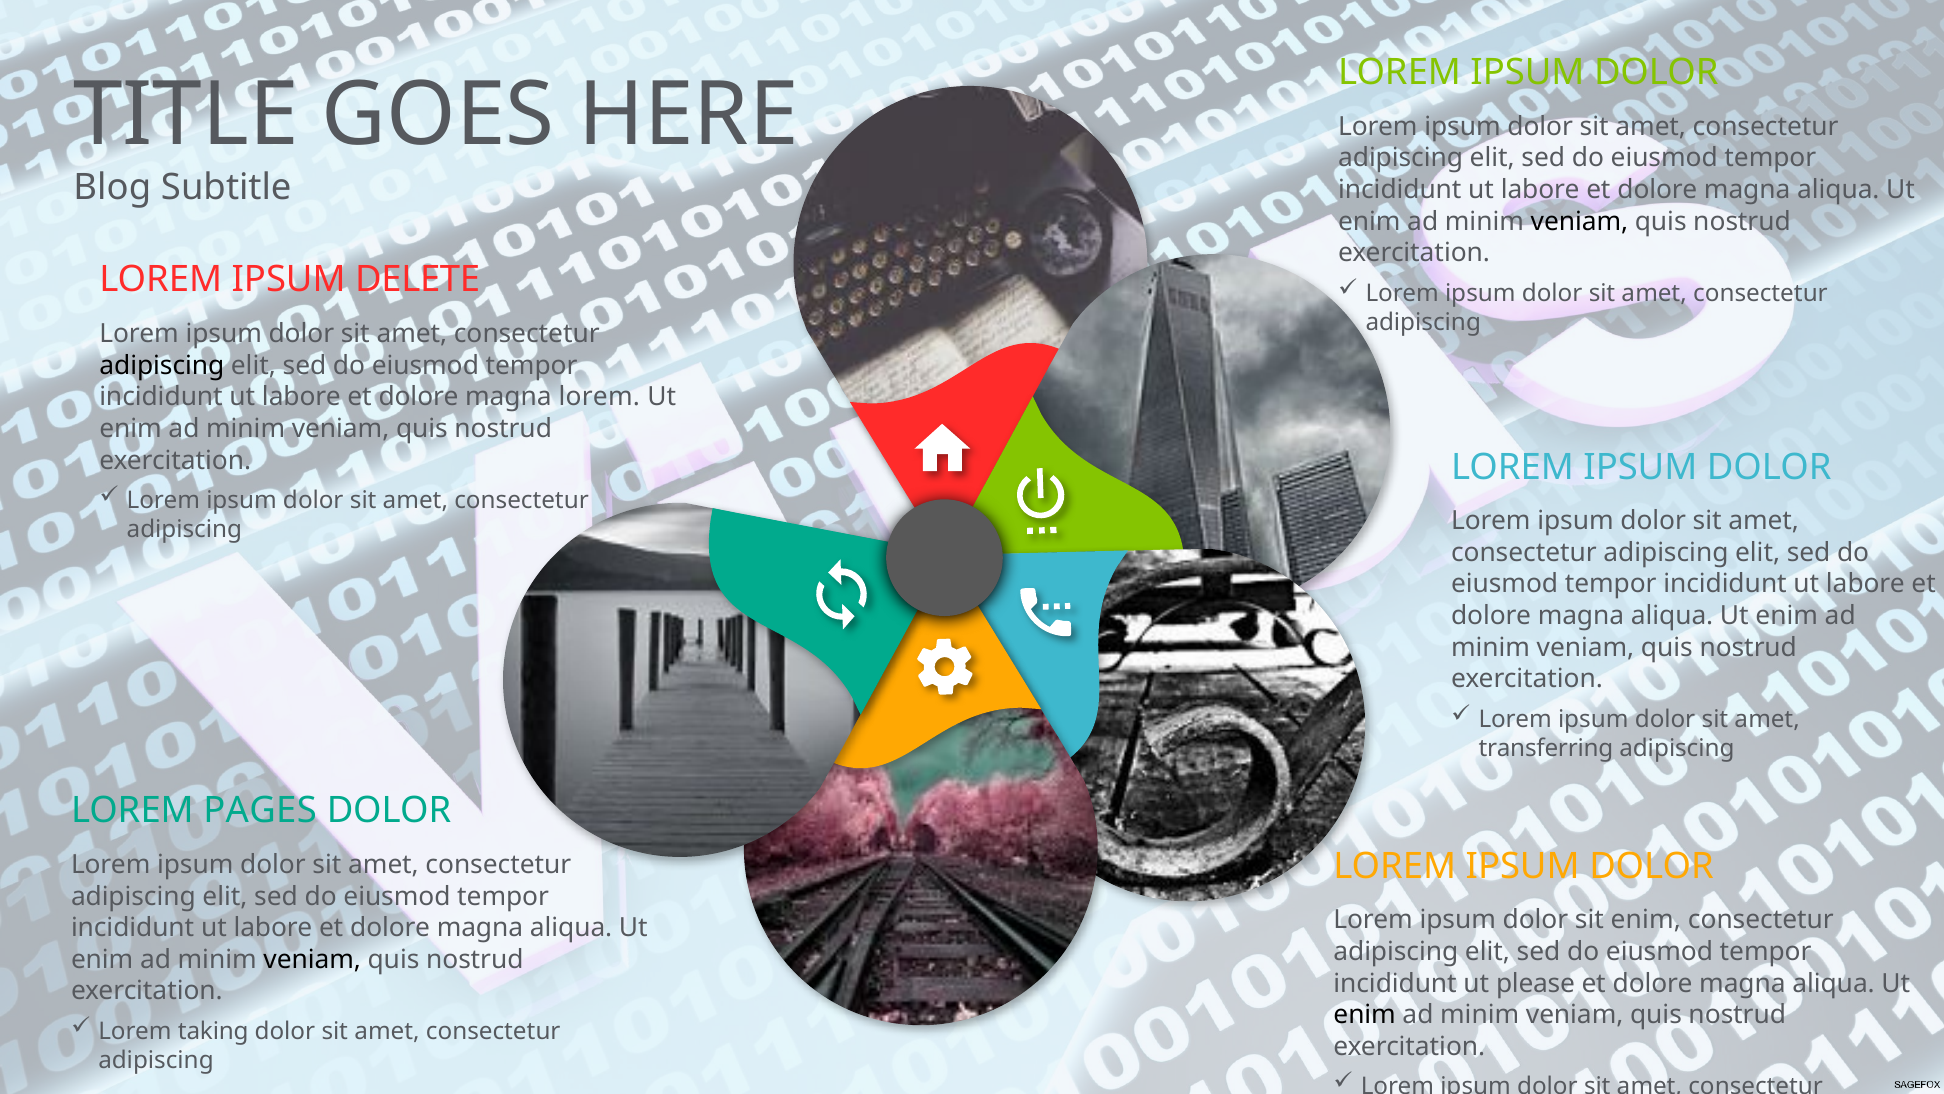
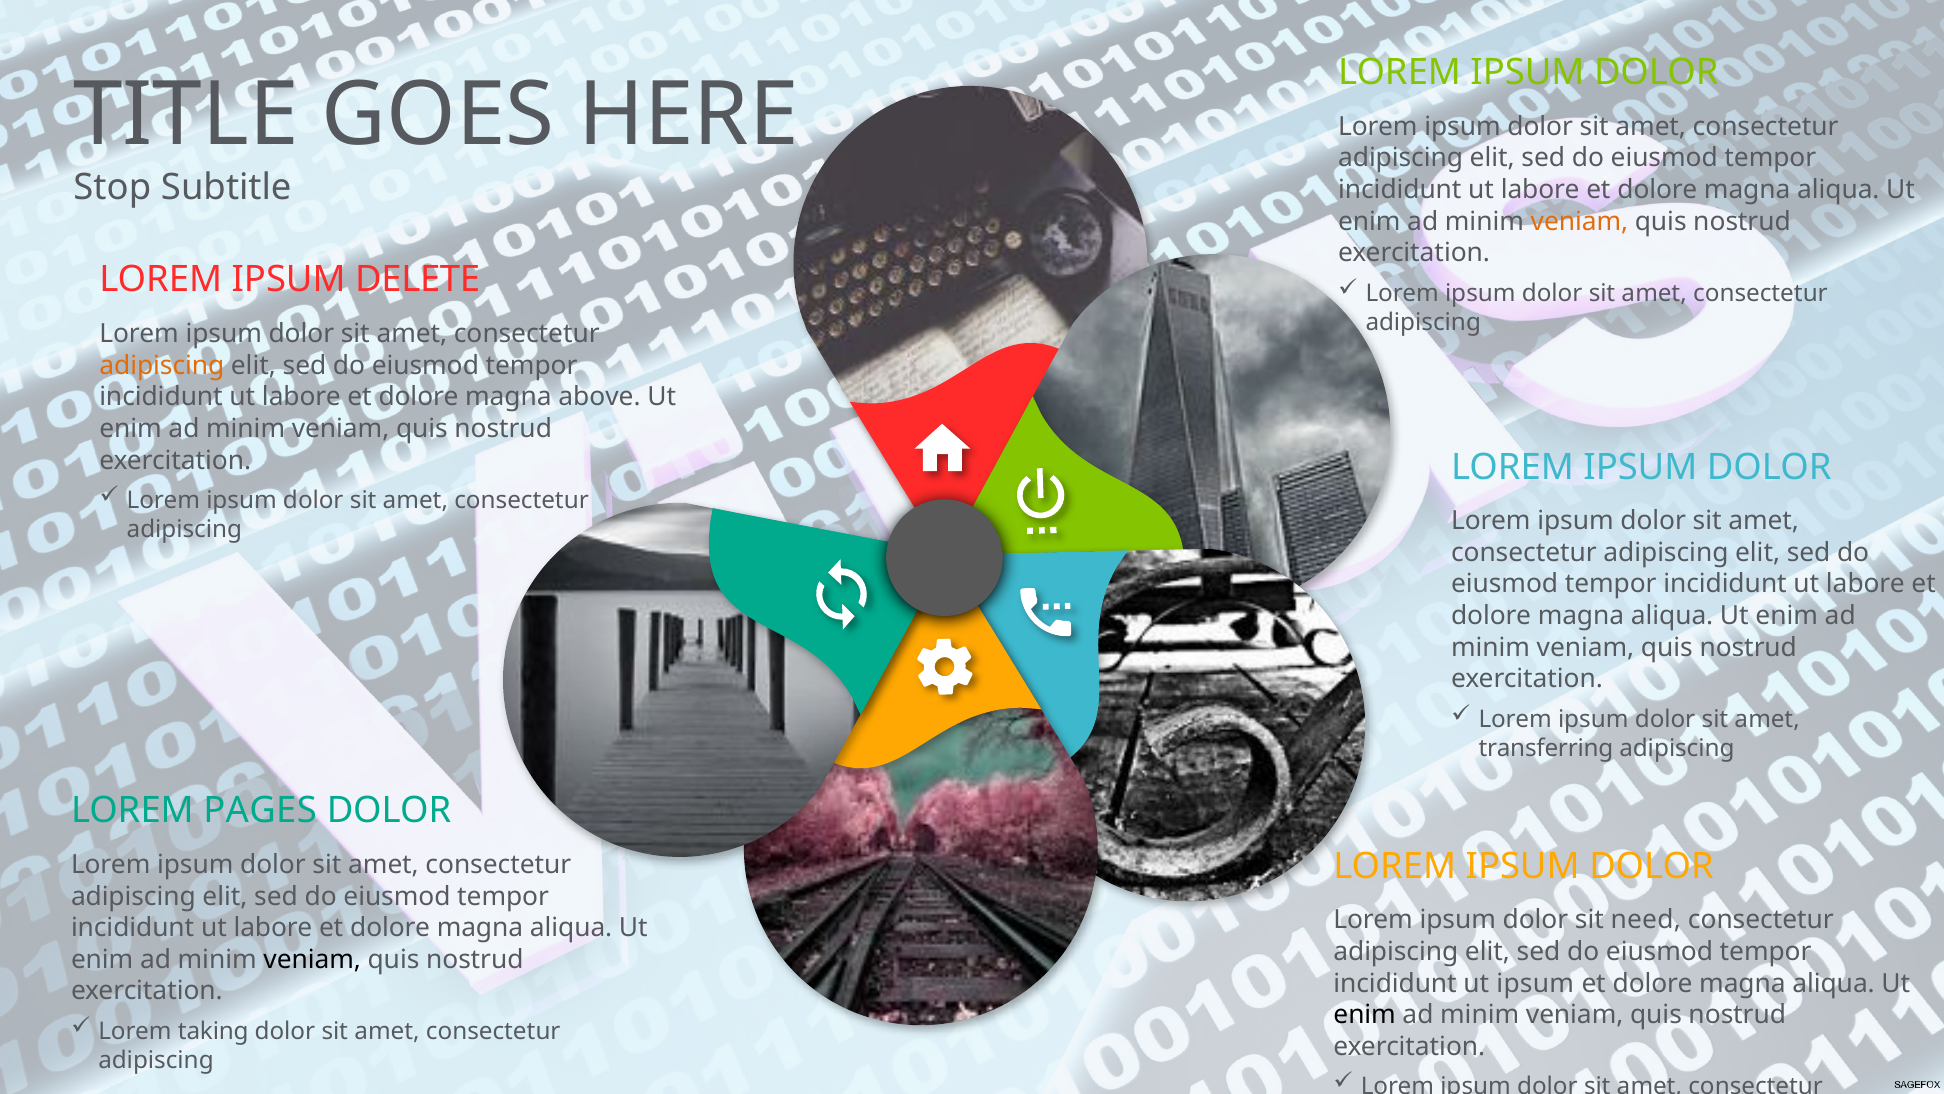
Blog: Blog -> Stop (112, 187)
veniam colour: black -> orange (1579, 221)
adipiscing colour: black -> orange (162, 365)
magna lorem: lorem -> above (599, 397)
sit enim: enim -> need (1646, 920)
ut please: please -> ipsum (1535, 983)
